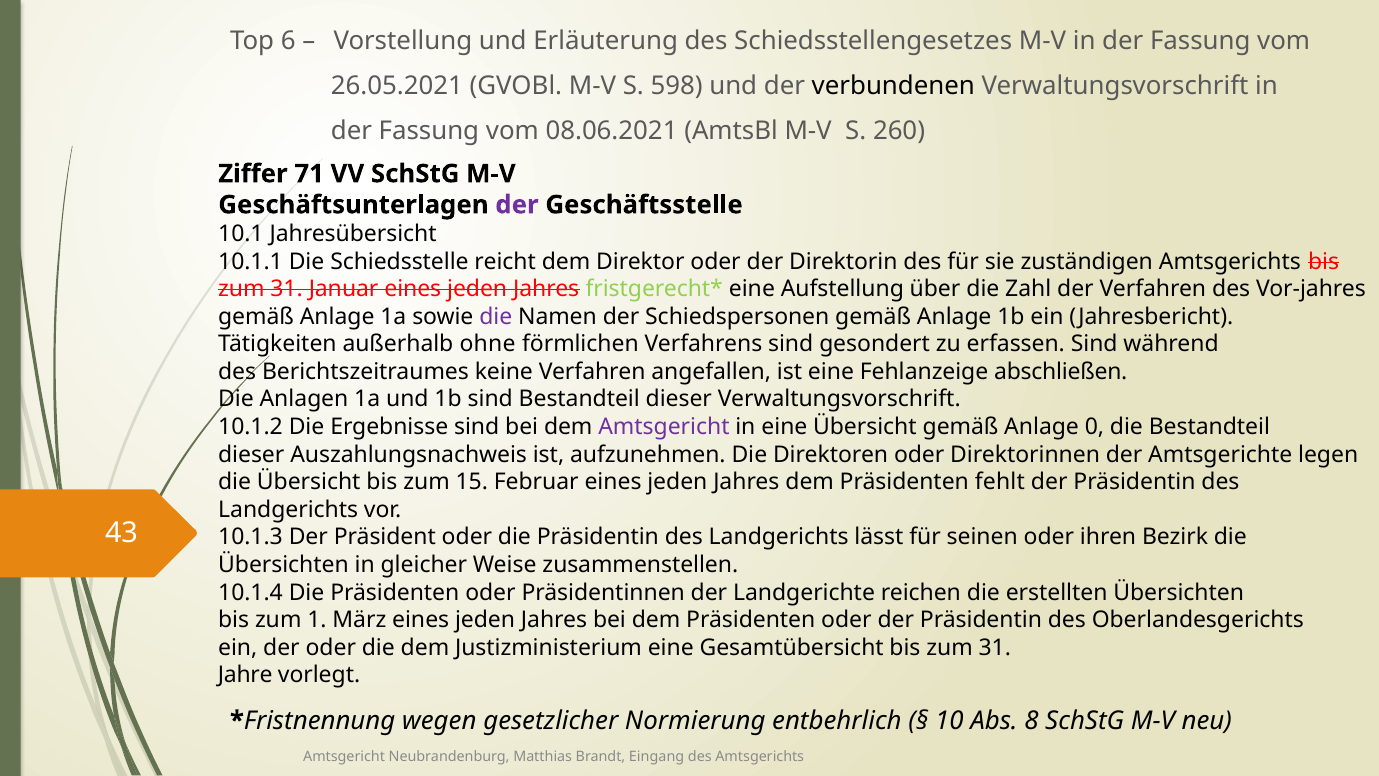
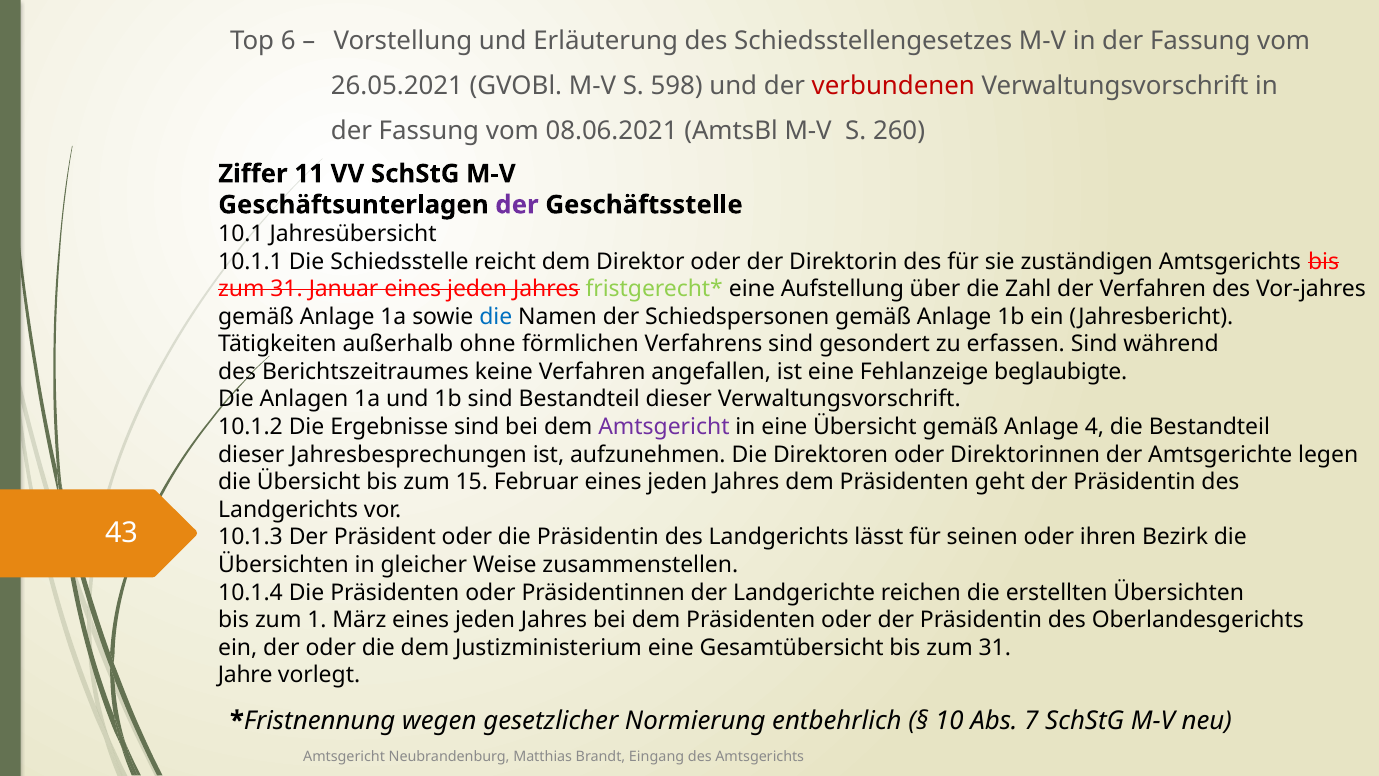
verbundenen colour: black -> red (893, 86)
71: 71 -> 11 (309, 174)
die colour: purple -> blue (496, 317)
abschließen: abschließen -> beglaubigte (1061, 372)
0: 0 -> 4 (1094, 427)
Auszahlungsnachweis: Auszahlungsnachweis -> Jahresbesprechungen (409, 454)
fehlt: fehlt -> geht (1000, 482)
8: 8 -> 7 (1031, 720)
